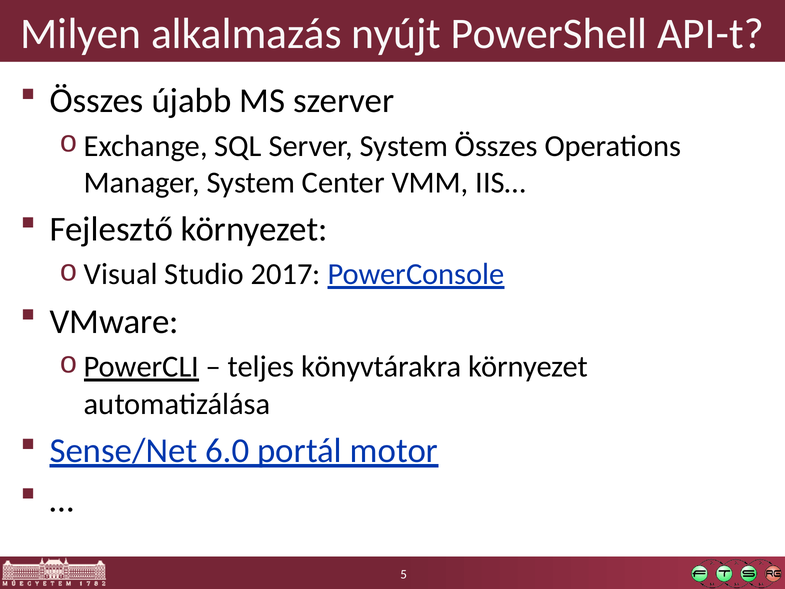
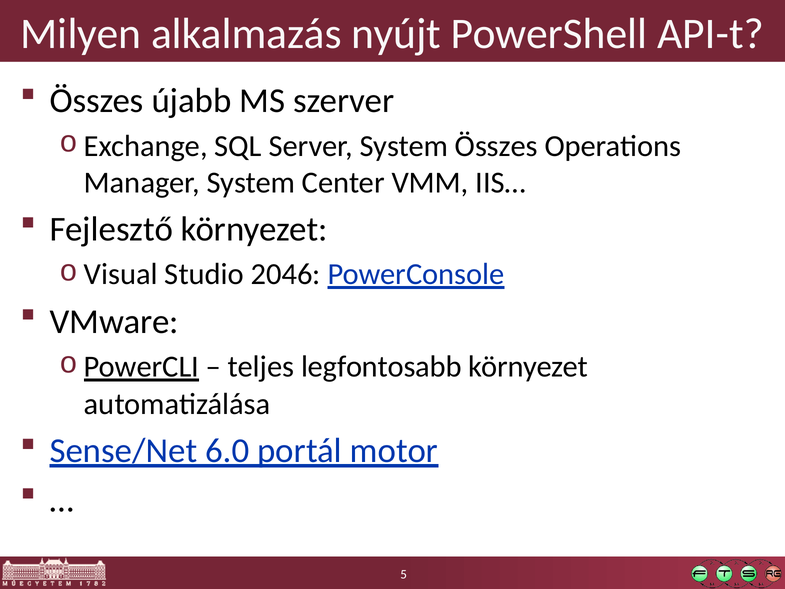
2017: 2017 -> 2046 (286, 274)
könyvtárakra: könyvtárakra -> legfontosabb (381, 367)
